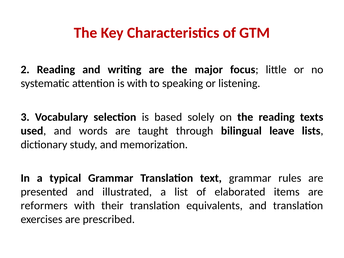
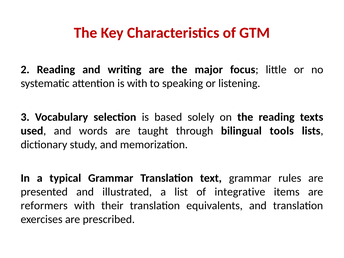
leave: leave -> tools (282, 131)
elaborated: elaborated -> integrative (240, 192)
